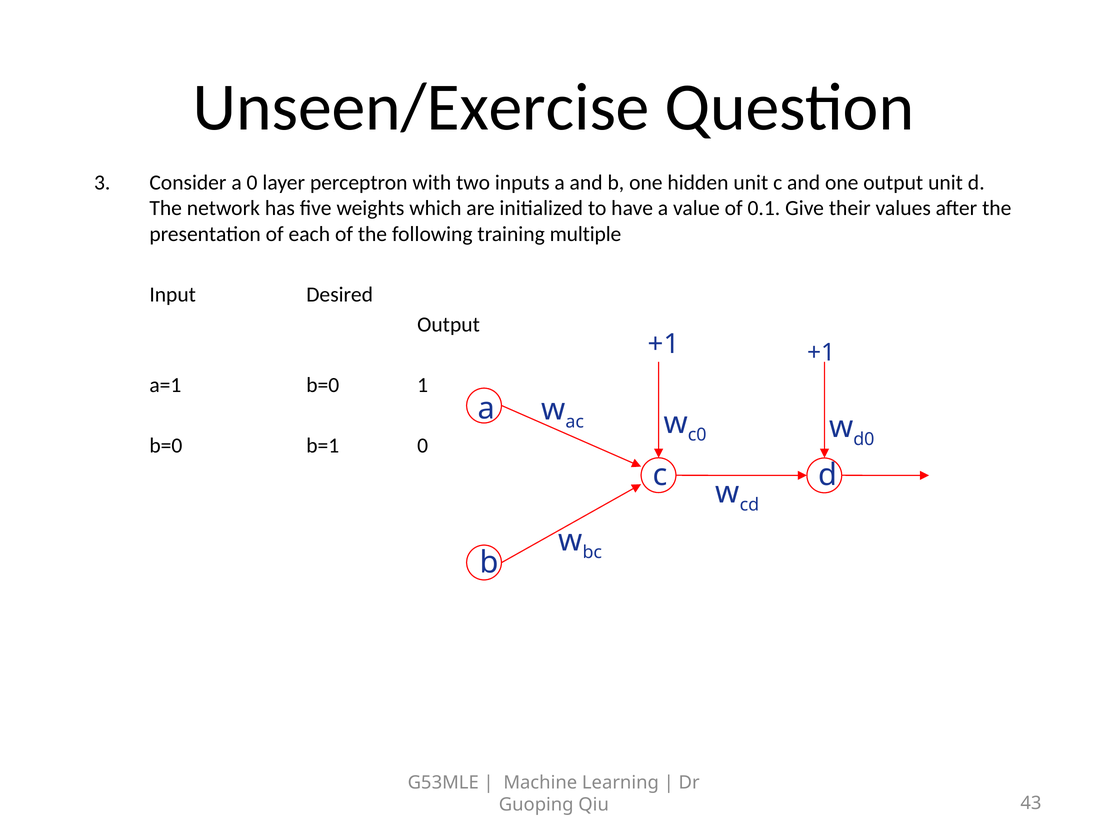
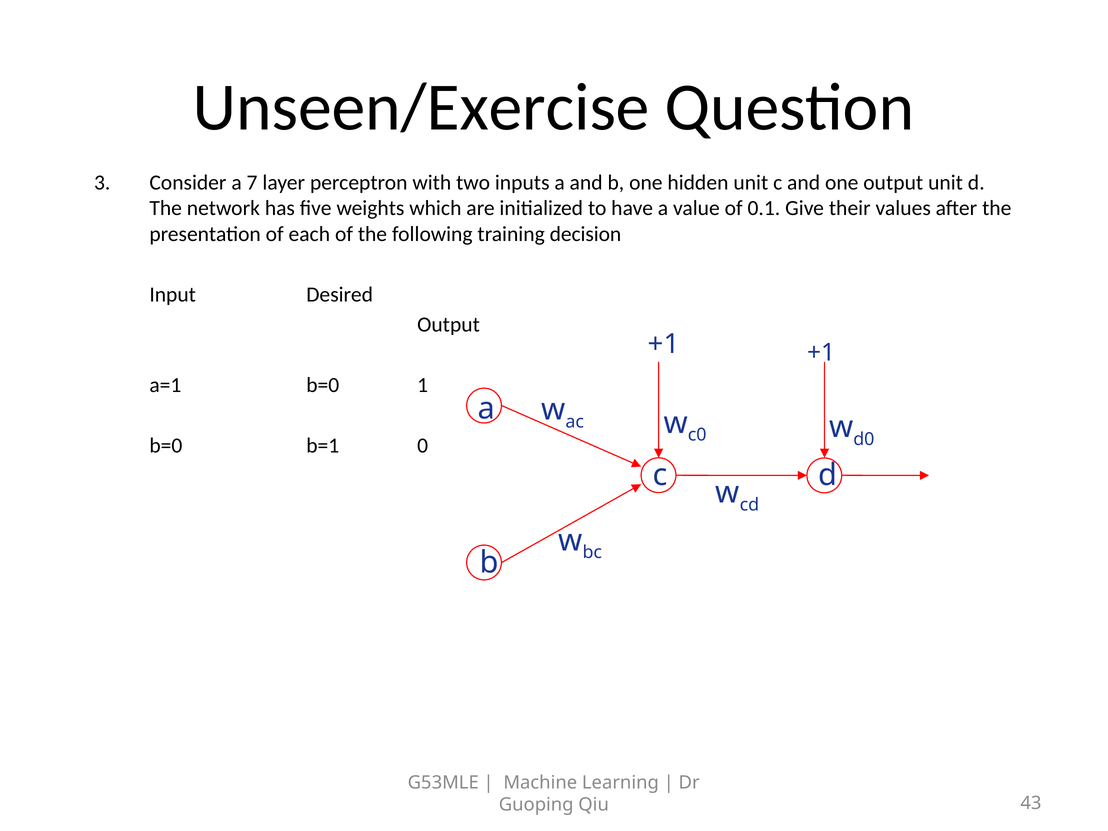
a 0: 0 -> 7 (252, 183)
multiple: multiple -> decision (585, 234)
